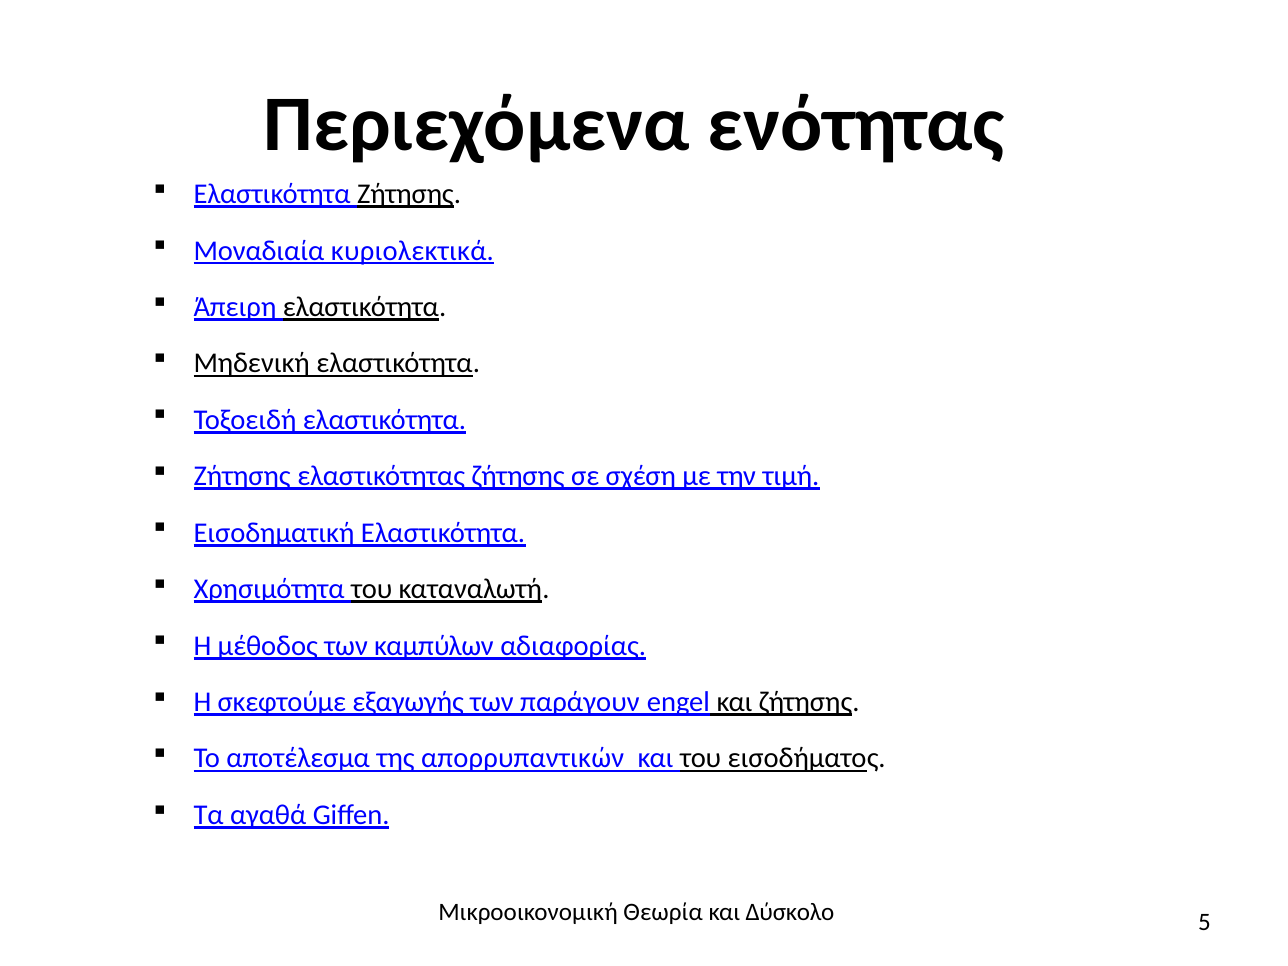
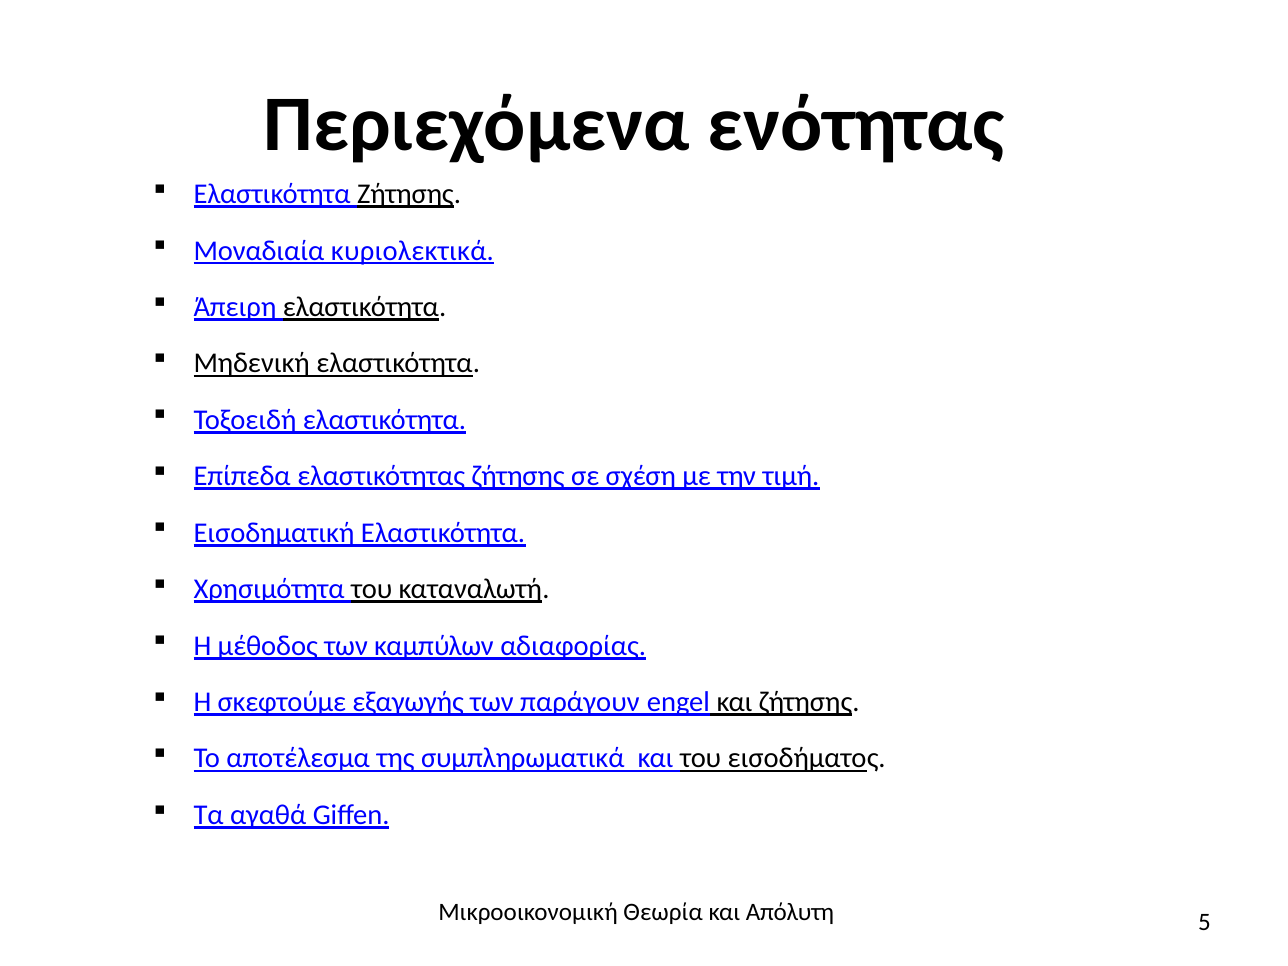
Ζήτησης: Ζήτησης -> Επίπεδα (242, 476)
απορρυπαντικών: απορρυπαντικών -> συμπληρωματικά (523, 759)
Δύσκολο: Δύσκολο -> Απόλυτη (790, 913)
